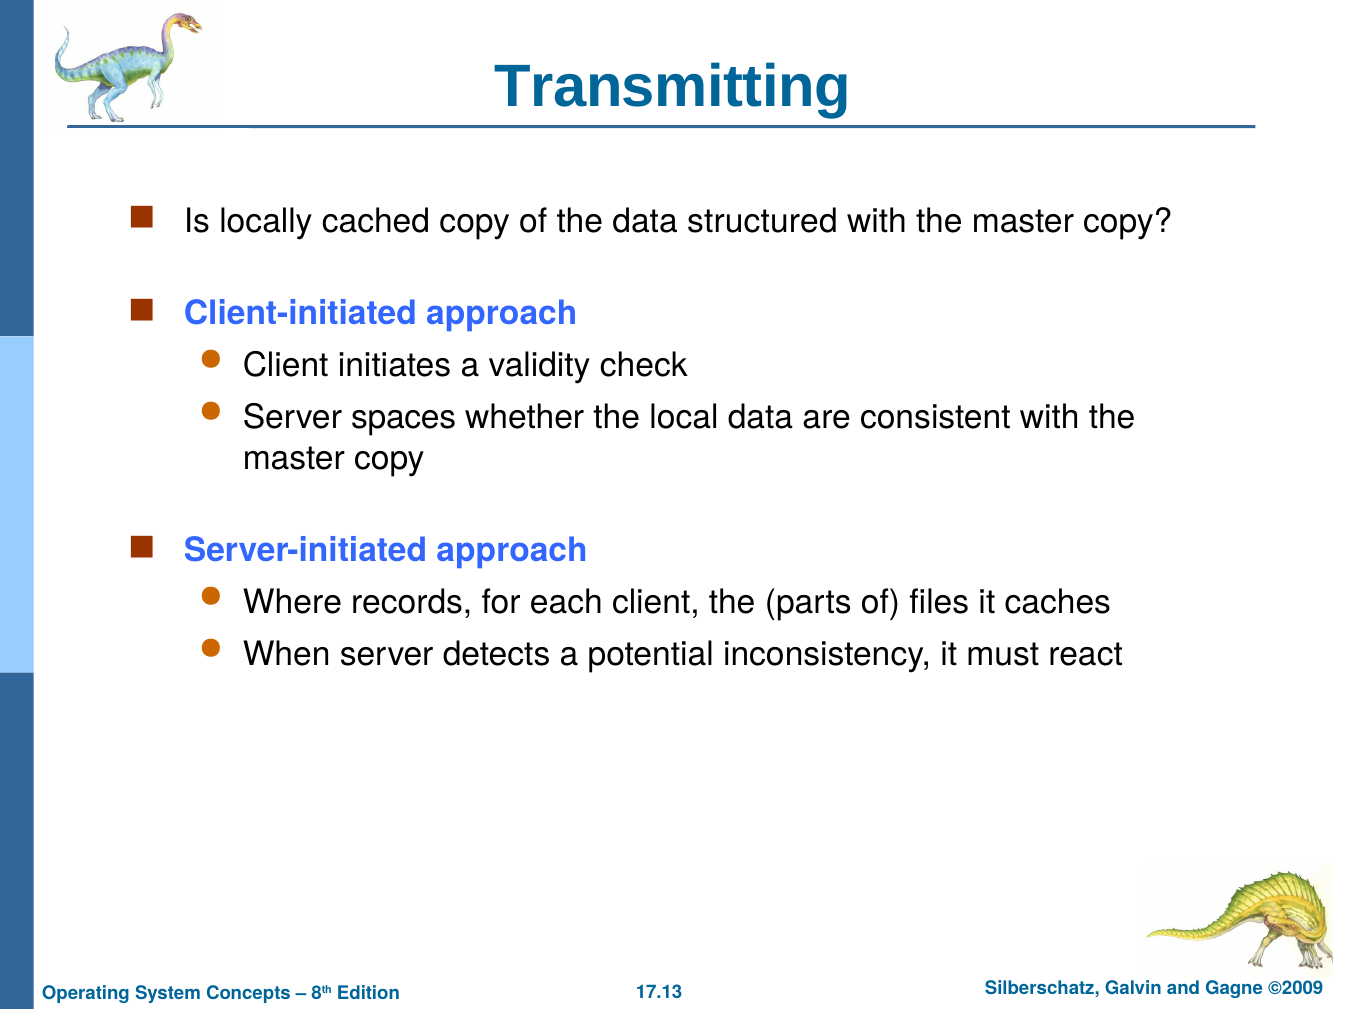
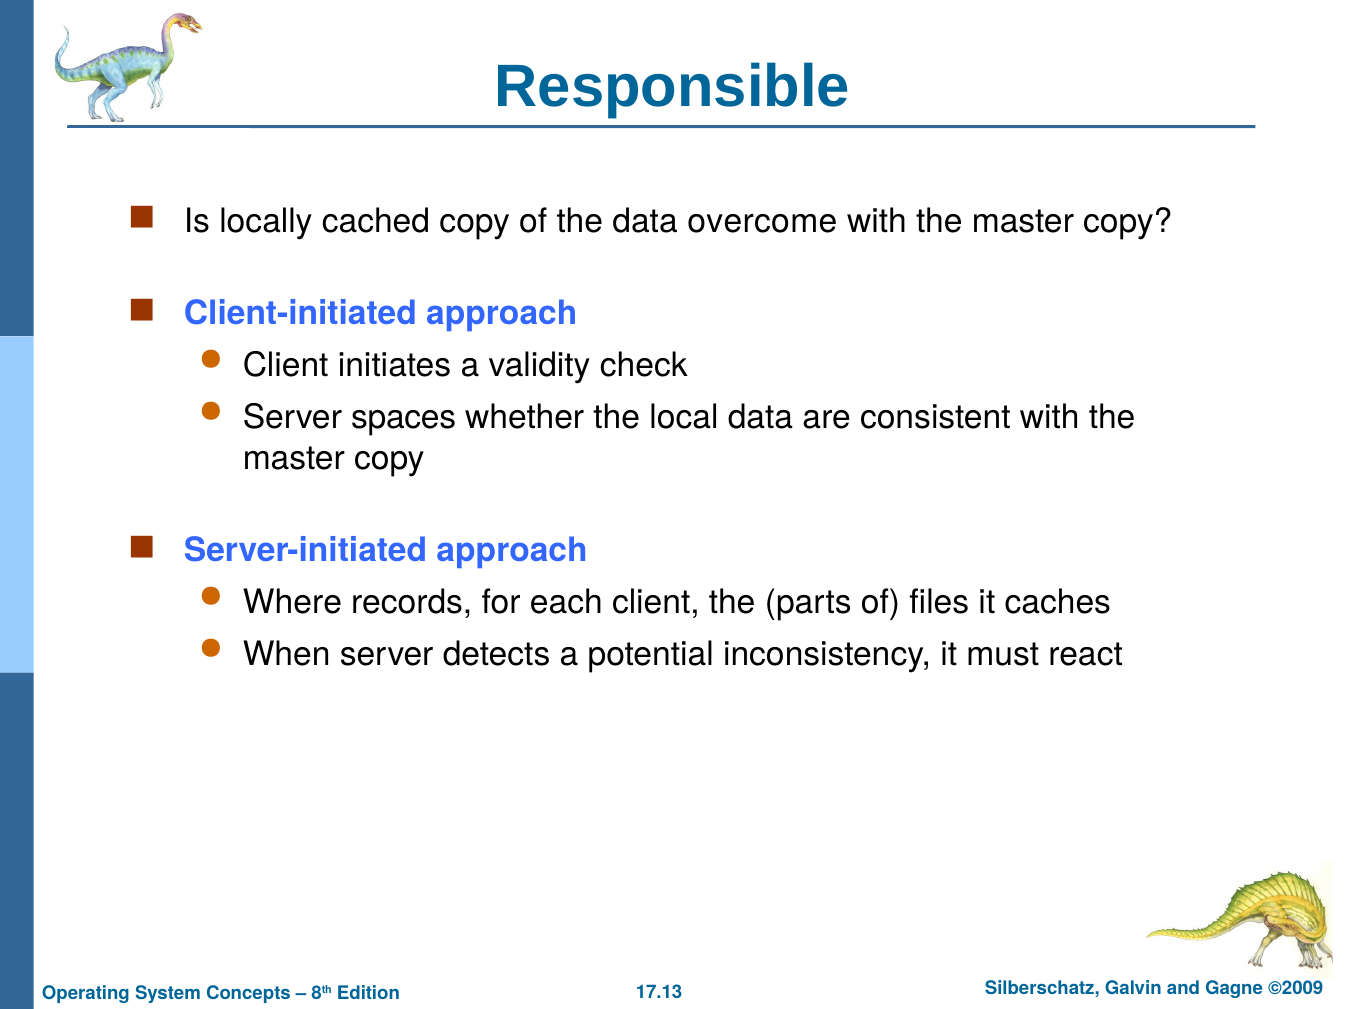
Transmitting: Transmitting -> Responsible (672, 87)
structured: structured -> overcome (762, 221)
